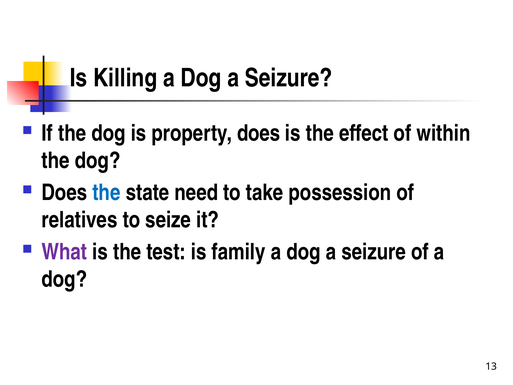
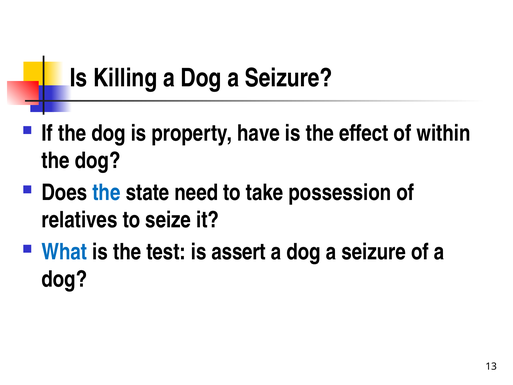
property does: does -> have (259, 133)
What colour: purple -> blue (64, 252)
family: family -> assert (239, 252)
